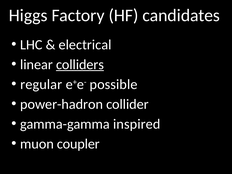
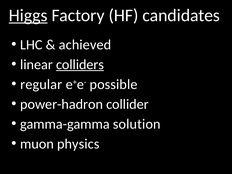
Higgs underline: none -> present (28, 15)
electrical: electrical -> achieved (85, 45)
inspired: inspired -> solution (137, 124)
coupler: coupler -> physics (78, 144)
